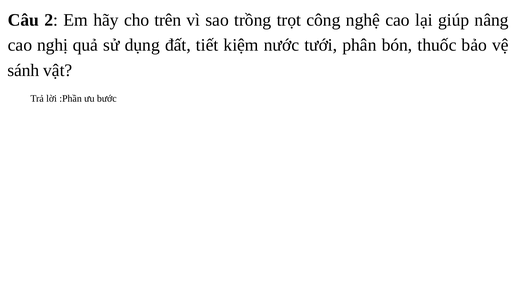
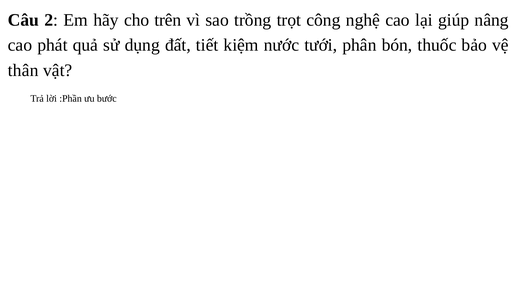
nghị: nghị -> phát (52, 45)
sánh: sánh -> thân (23, 70)
